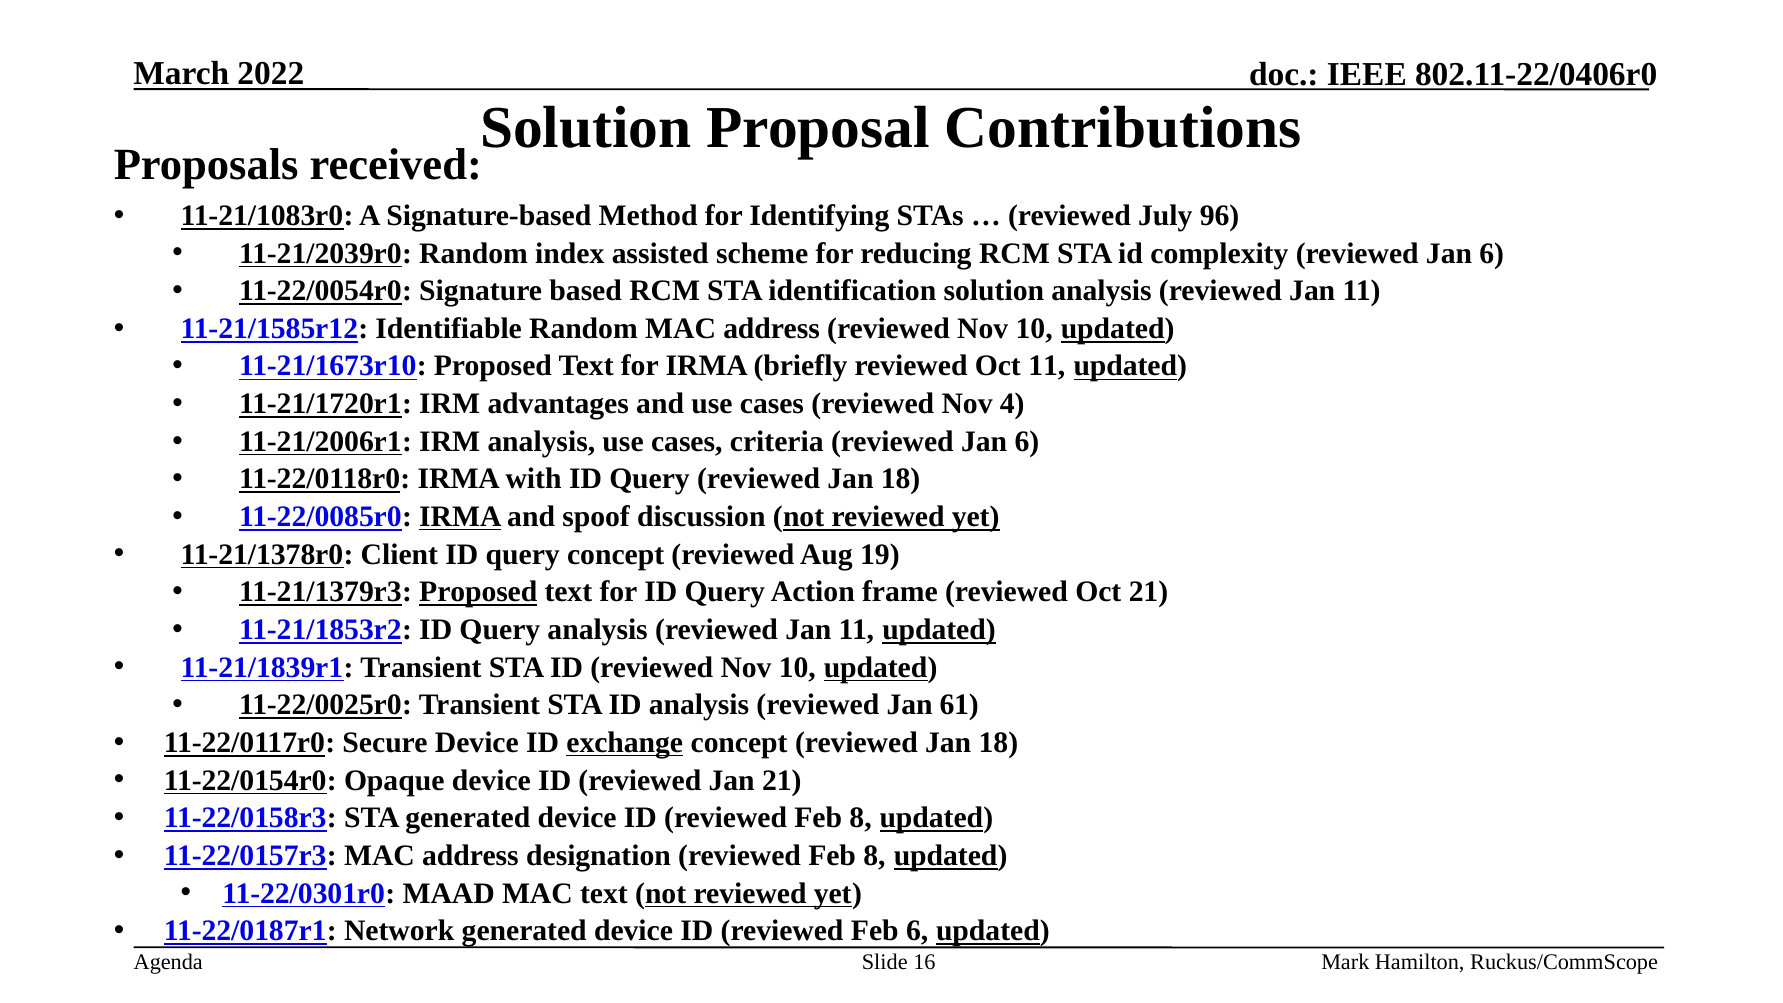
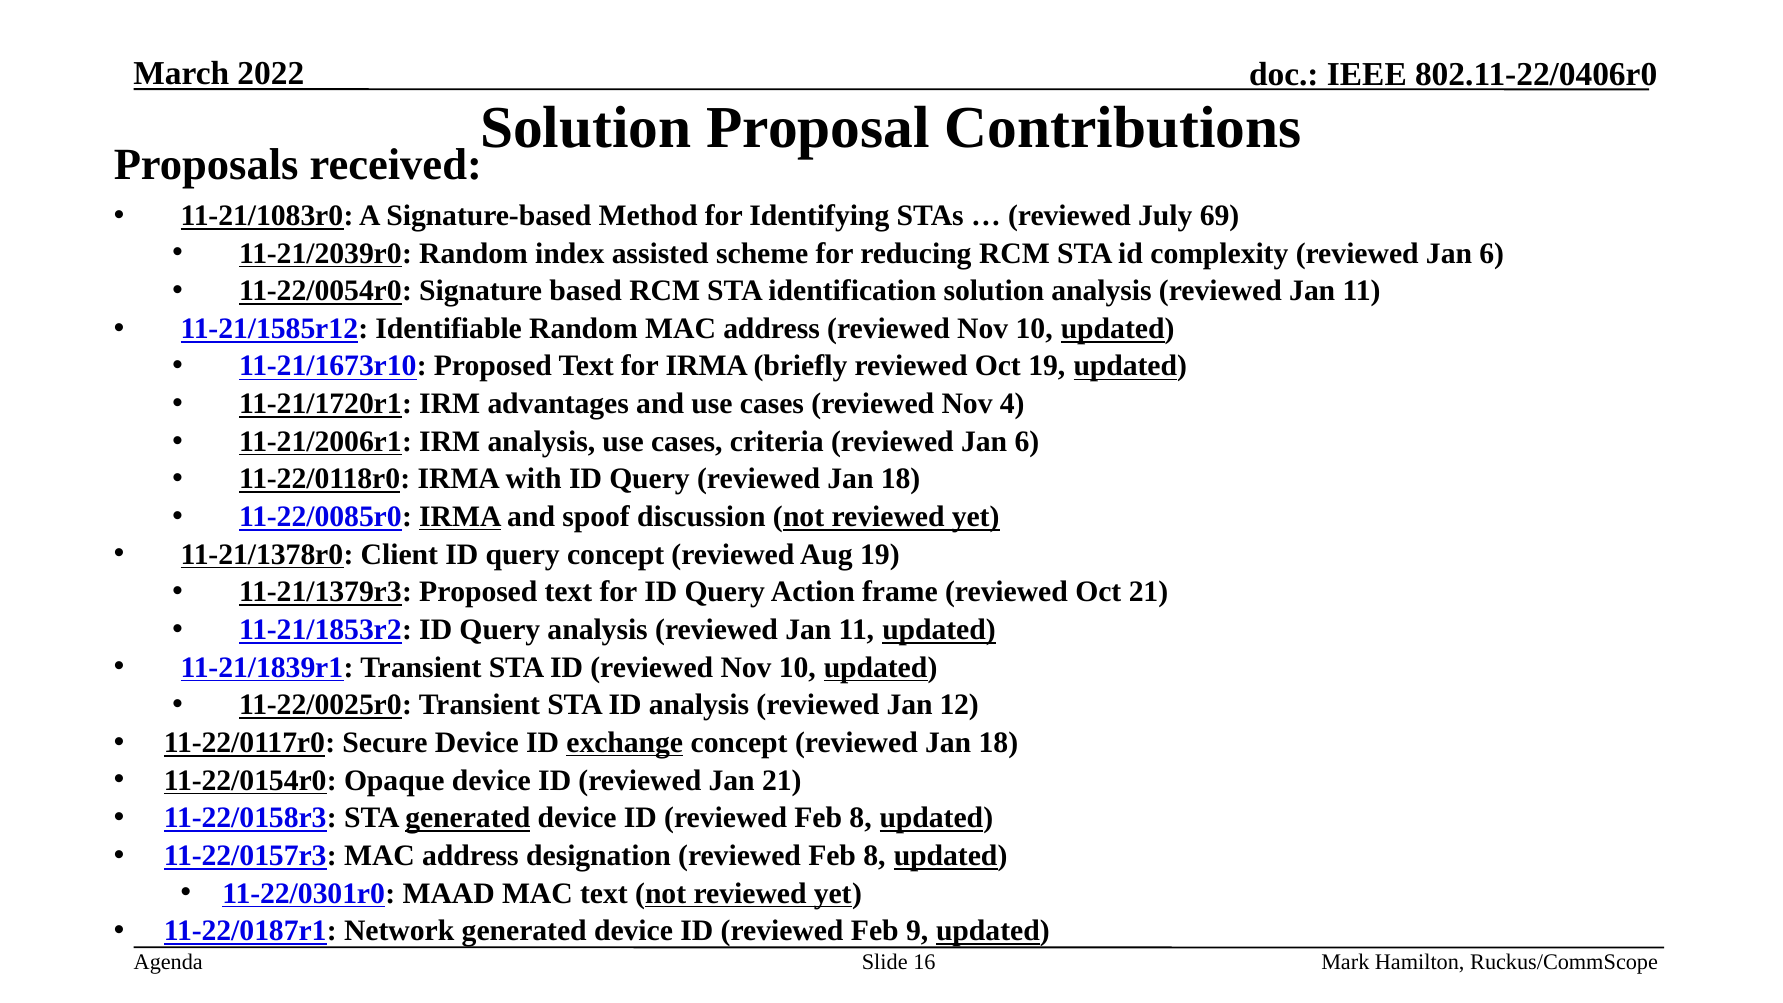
96: 96 -> 69 (1220, 216)
Oct 11: 11 -> 19 (1047, 366)
Proposed underline: present -> none (478, 592)
61: 61 -> 12 (959, 705)
generated underline: none -> present (468, 818)
Feb 6: 6 -> 9 (917, 931)
